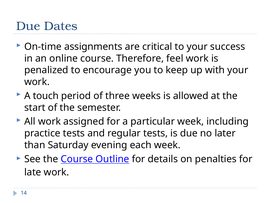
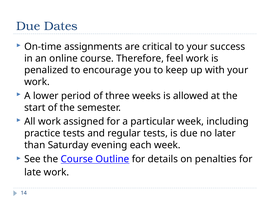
touch: touch -> lower (46, 96)
